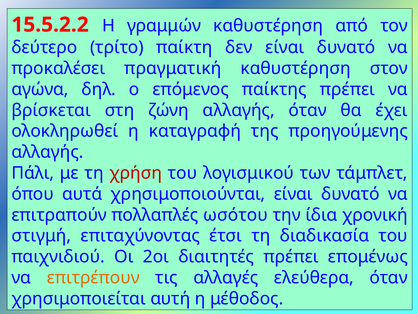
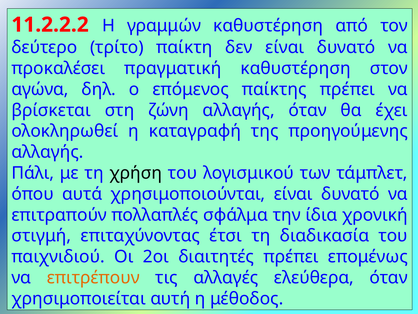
15.5.2.2: 15.5.2.2 -> 11.2.2.2 (50, 25)
χρήση colour: red -> black (136, 173)
ωσότου: ωσότου -> σφάλμα (236, 215)
